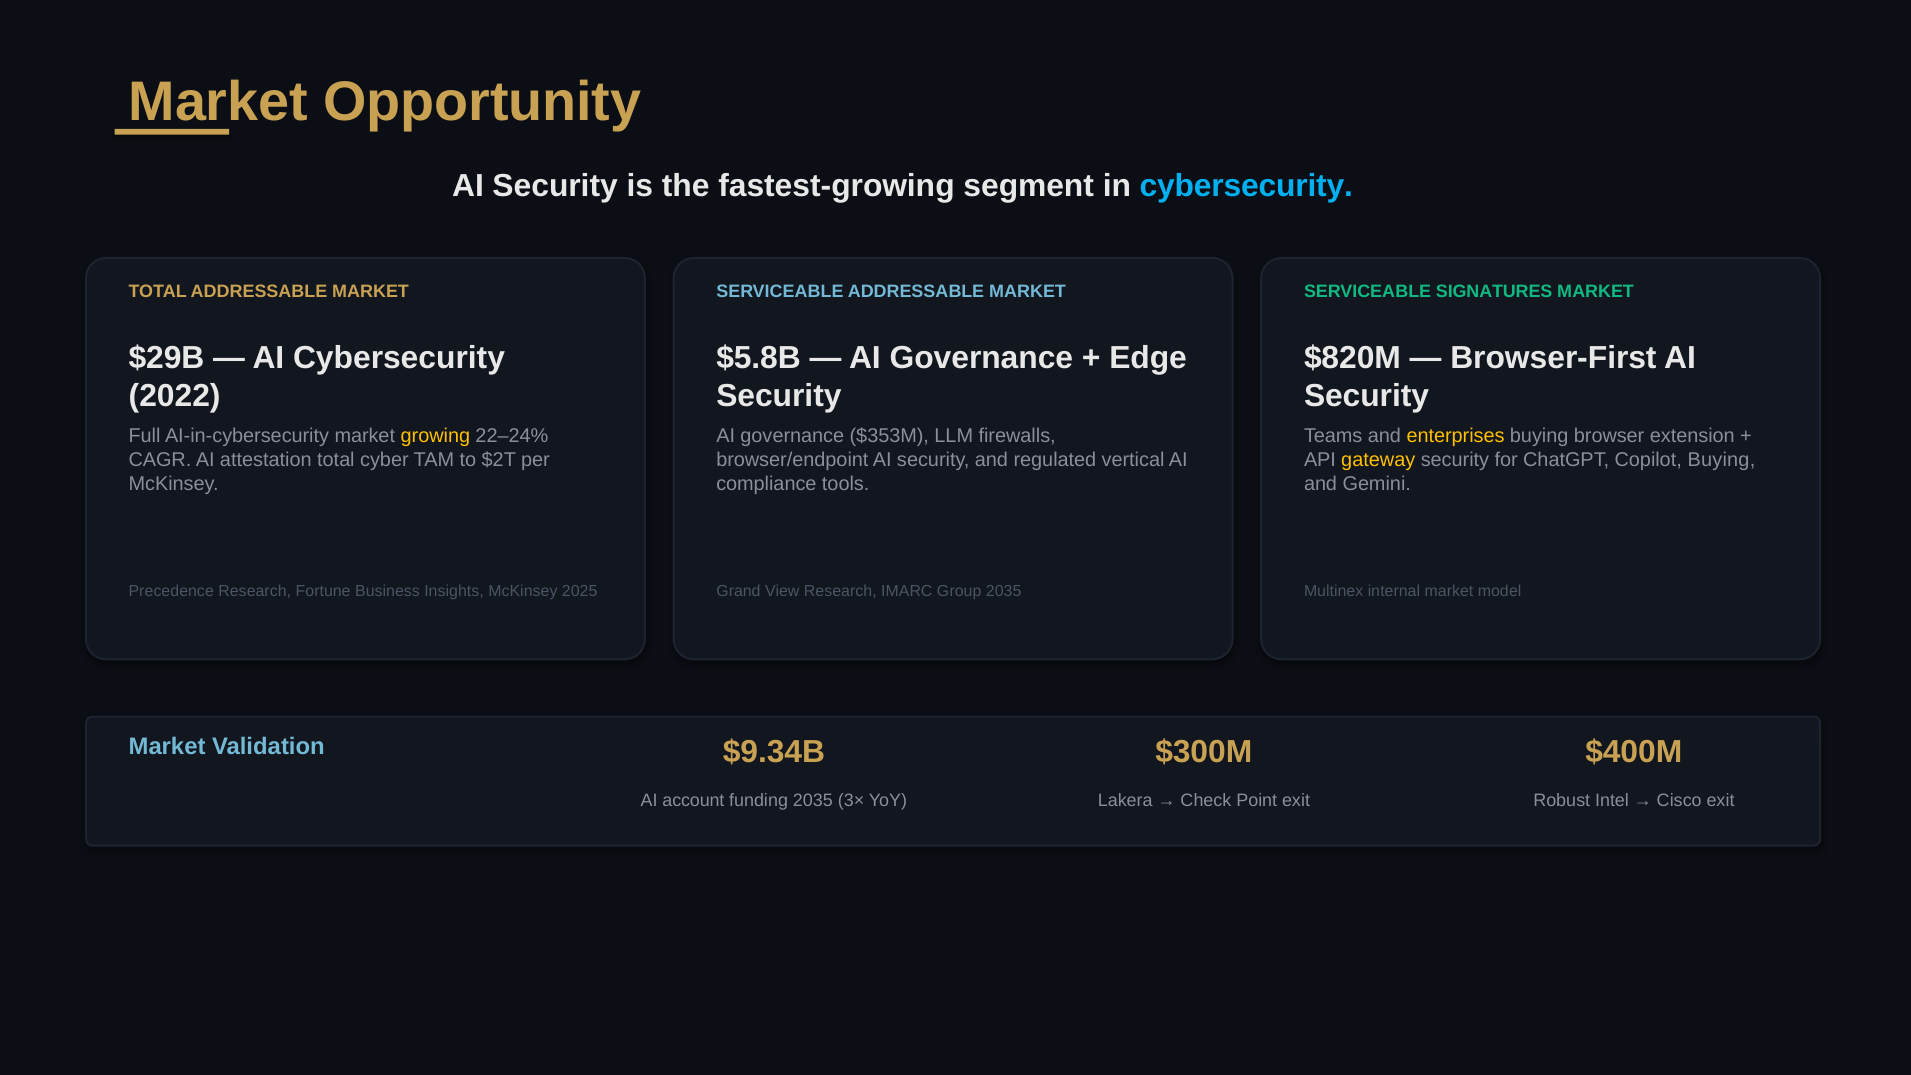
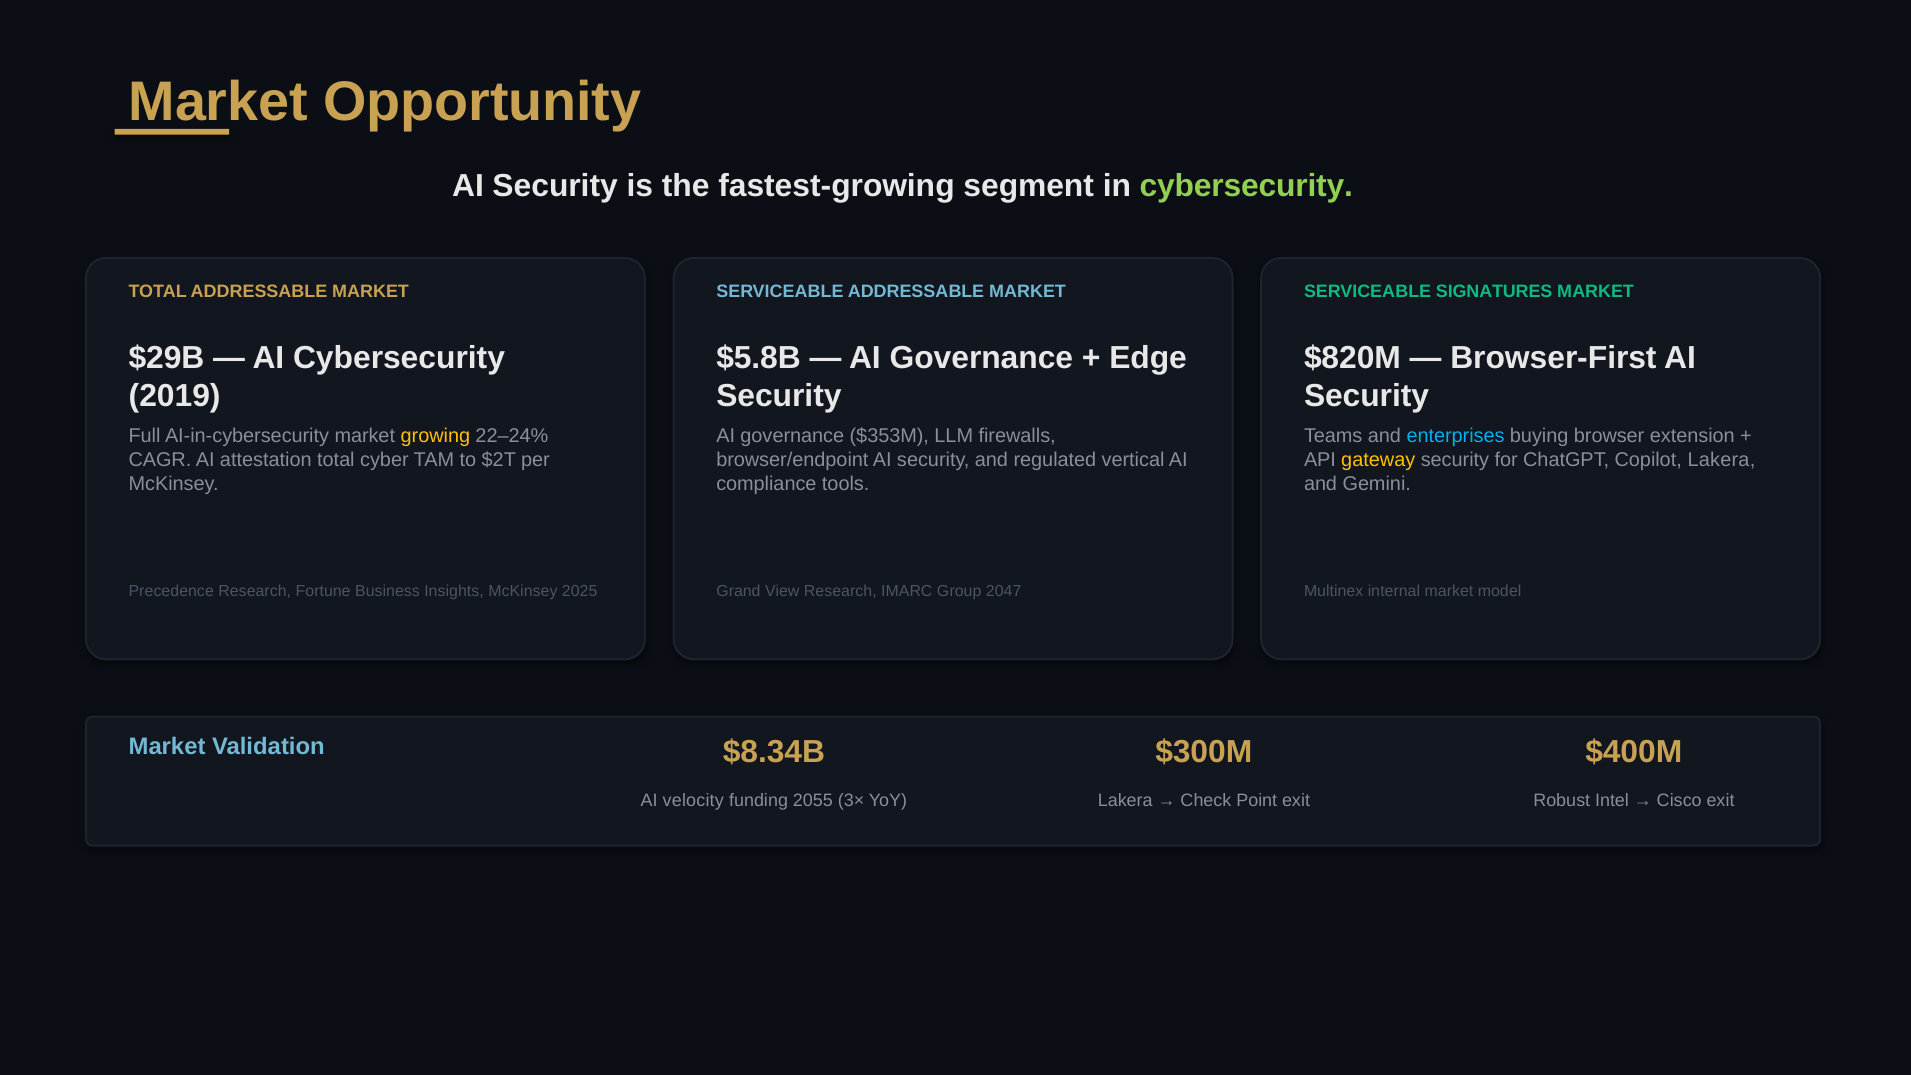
cybersecurity colour: light blue -> light green (1246, 186)
2022: 2022 -> 2019 (175, 396)
enterprises colour: yellow -> light blue (1456, 436)
Copilot Buying: Buying -> Lakera (1721, 460)
Group 2035: 2035 -> 2047 (1004, 591)
$9.34B: $9.34B -> $8.34B (774, 752)
account: account -> velocity (693, 800)
funding 2035: 2035 -> 2055 (813, 800)
